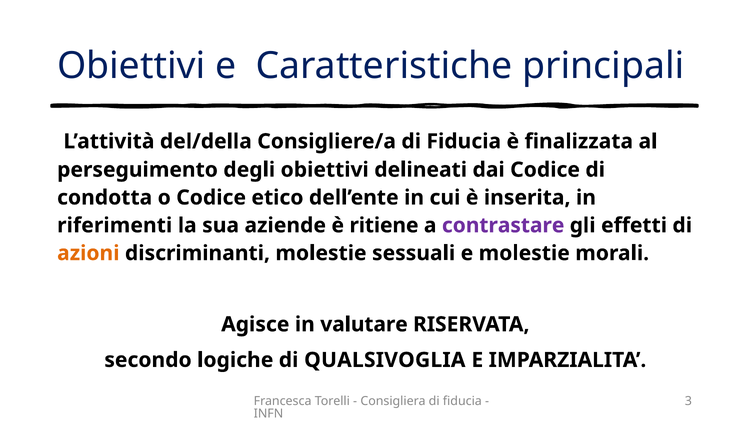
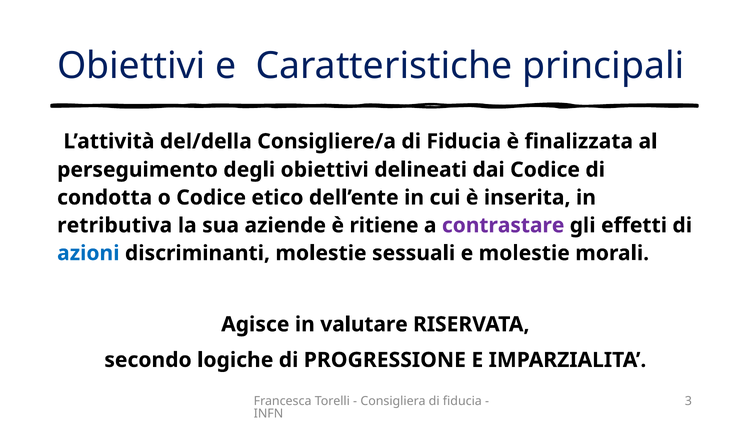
riferimenti: riferimenti -> retributiva (115, 226)
azioni colour: orange -> blue (88, 253)
QUALSIVOGLIA: QUALSIVOGLIA -> PROGRESSIONE (385, 360)
